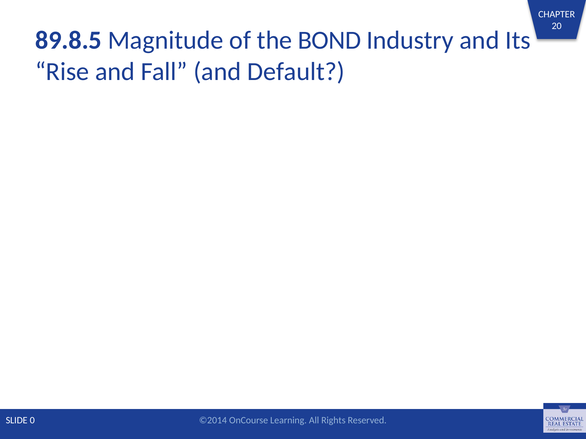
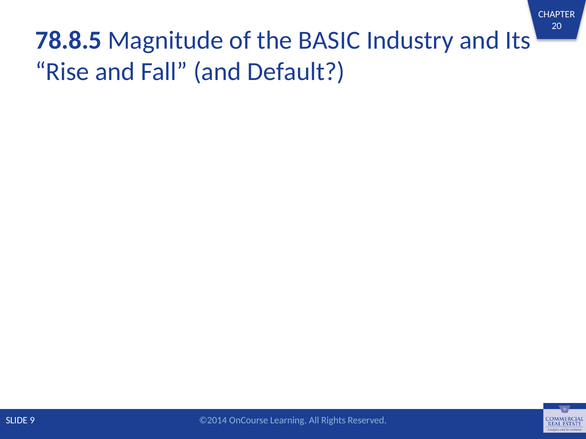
89.8.5: 89.8.5 -> 78.8.5 (68, 40)
BOND: BOND -> BASIC (329, 40)
0: 0 -> 9 (32, 421)
